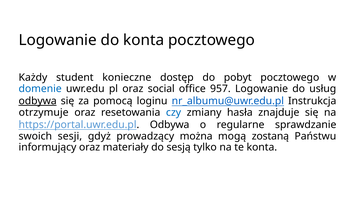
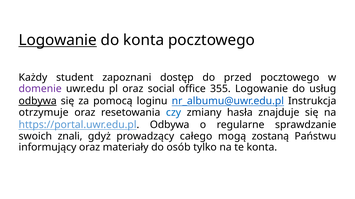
Logowanie underline: none -> present (58, 40)
konieczne: konieczne -> zapoznani (127, 78)
pobyt: pobyt -> przed (238, 78)
domenie colour: blue -> purple (40, 89)
957: 957 -> 355 (220, 89)
sesji: sesji -> znali (70, 137)
można: można -> całego (196, 137)
sesją: sesją -> osób (179, 148)
